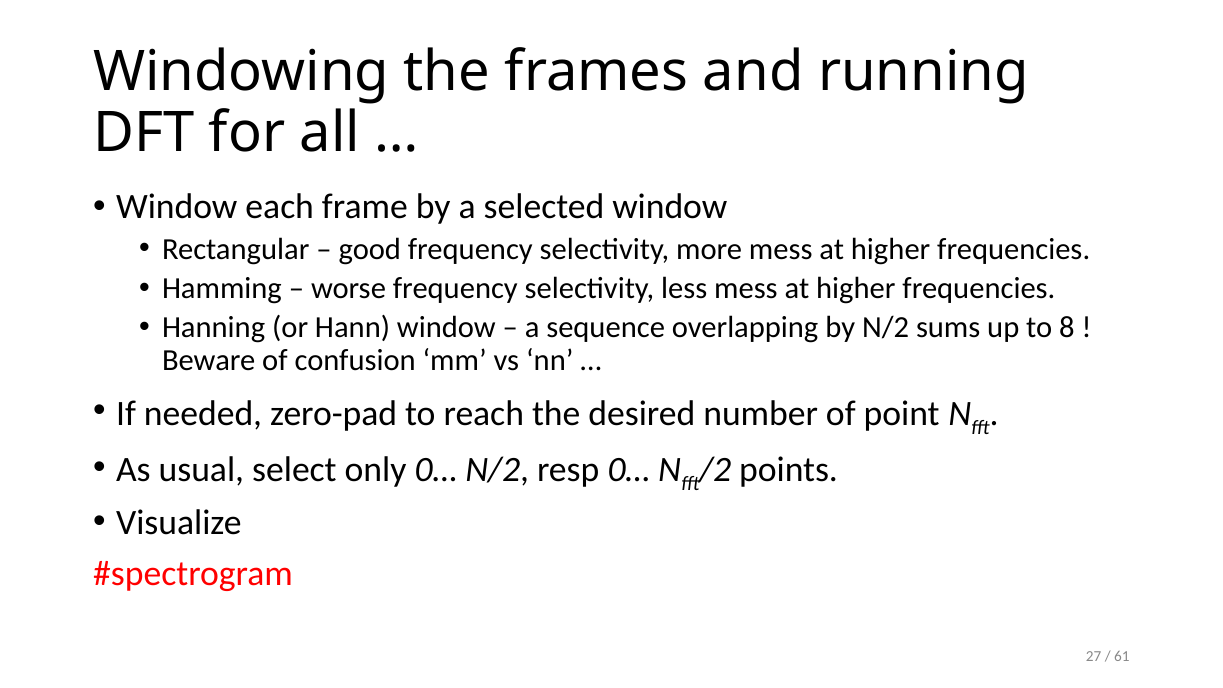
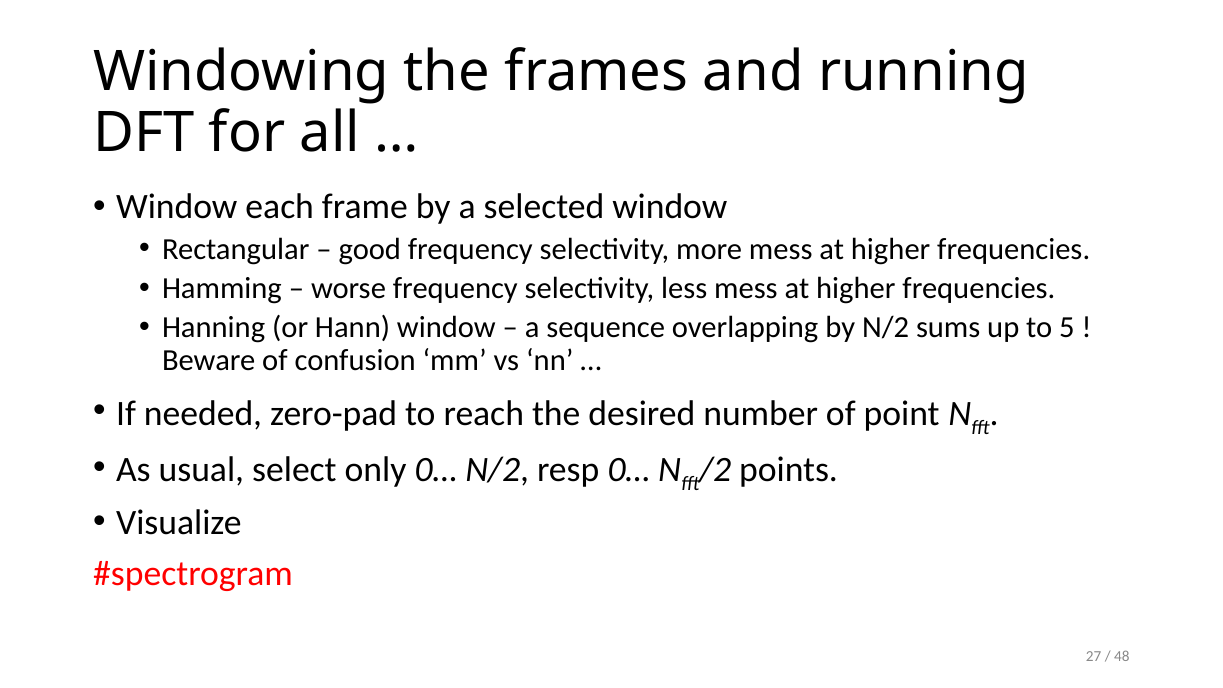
8: 8 -> 5 (1067, 328)
61: 61 -> 48 (1122, 657)
